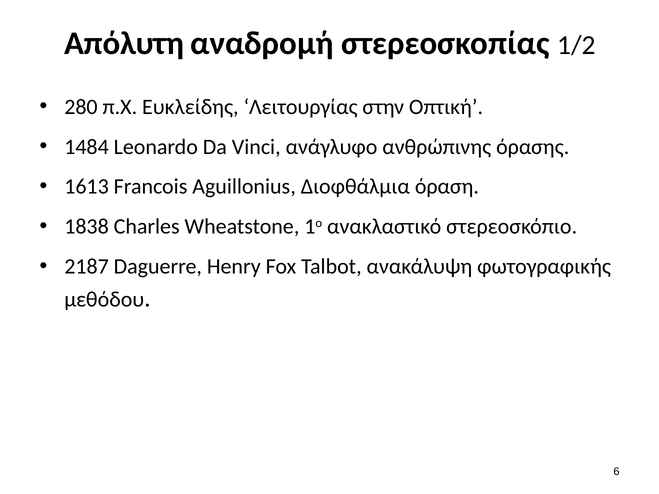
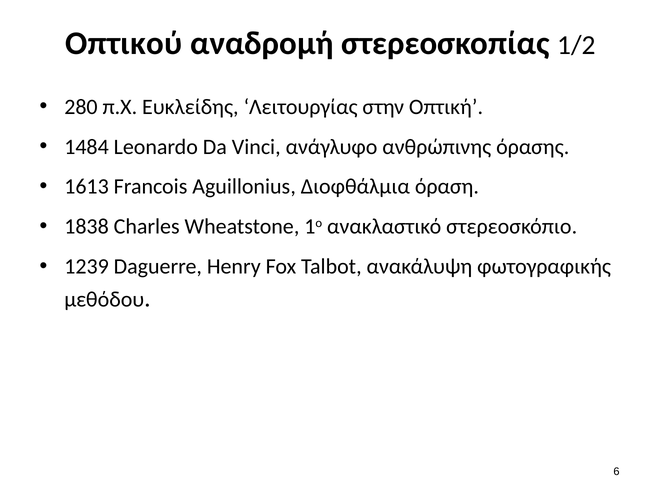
Απόλυτη: Απόλυτη -> Οπτικού (124, 43)
2187: 2187 -> 1239 (87, 267)
